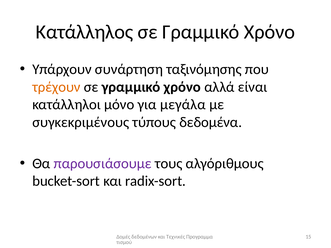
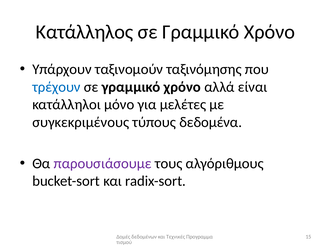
συνάρτηση: συνάρτηση -> ταξινομούν (129, 69)
τρέχουν colour: orange -> blue (56, 87)
μεγάλα: μεγάλα -> μελέτες (183, 105)
